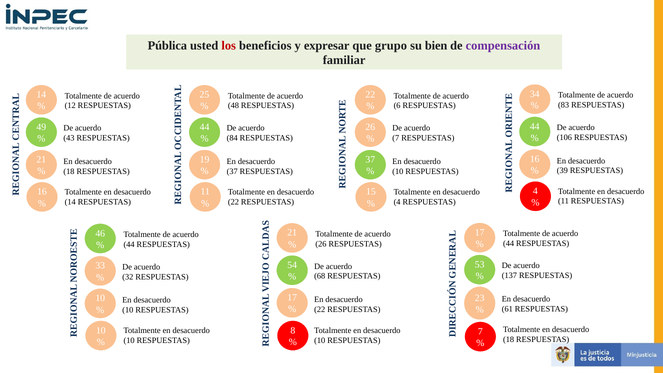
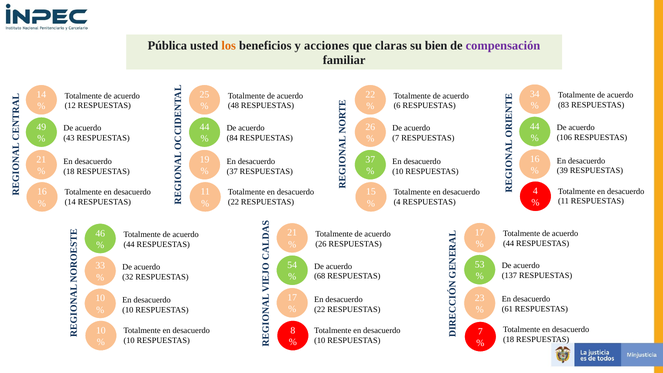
los colour: red -> orange (229, 45)
expresar: expresar -> acciones (327, 45)
grupo: grupo -> claras (391, 45)
